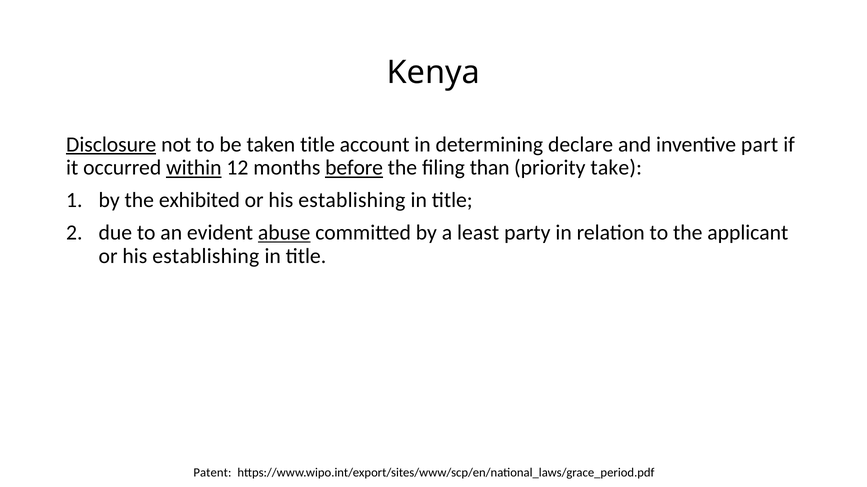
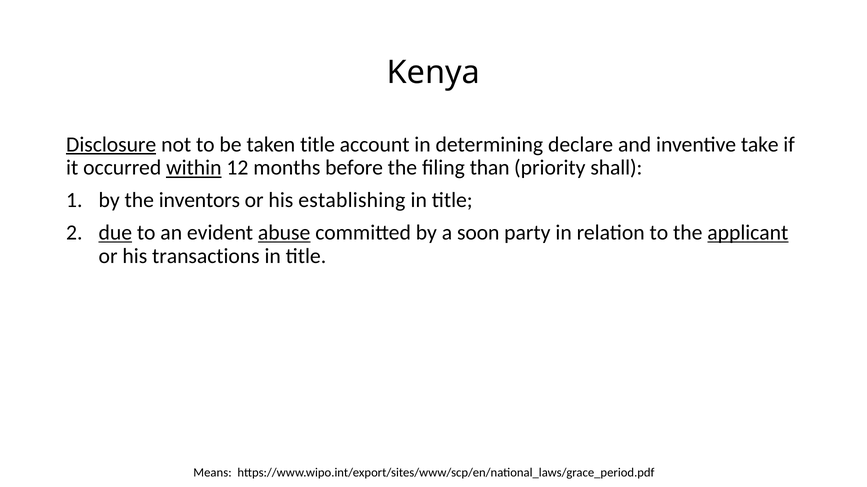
part: part -> take (760, 145)
before underline: present -> none (354, 168)
take: take -> shall (616, 168)
exhibited: exhibited -> inventors (199, 200)
due underline: none -> present (115, 233)
least: least -> soon (478, 233)
applicant underline: none -> present (748, 233)
establishing: establishing -> transactions (206, 256)
Patent: Patent -> Means (212, 473)
